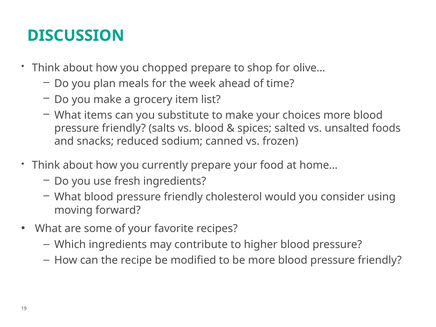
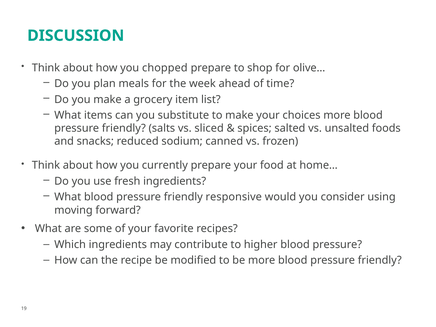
vs blood: blood -> sliced (209, 128)
cholesterol: cholesterol -> responsive (234, 197)
